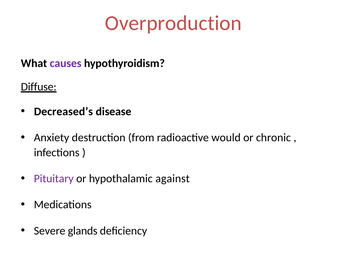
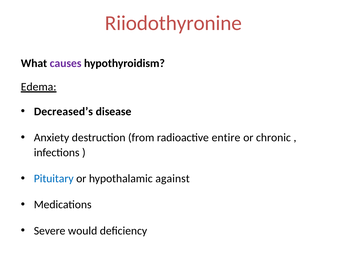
Overproduction: Overproduction -> Riiodothyronine (173, 23)
Diffuse: Diffuse -> Edema (39, 87)
would: would -> entire (226, 138)
Pituitary colour: purple -> blue (54, 179)
glands: glands -> would (83, 231)
